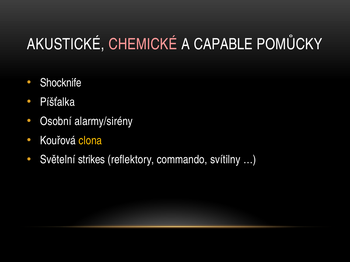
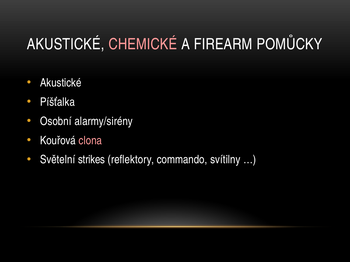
CAPABLE: CAPABLE -> FIREARM (223, 44)
Shocknife: Shocknife -> Akustické (61, 83)
clona colour: yellow -> pink (90, 141)
